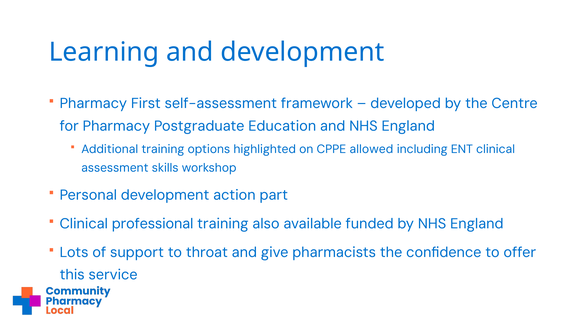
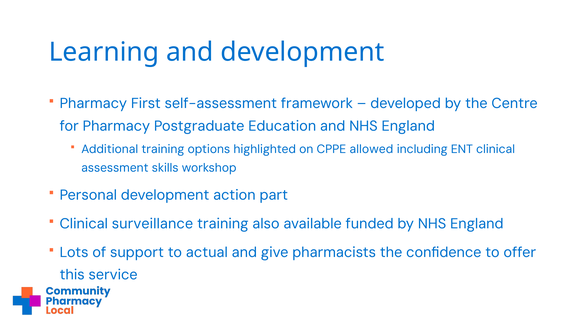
professional: professional -> surveillance (152, 224)
throat: throat -> actual (207, 252)
